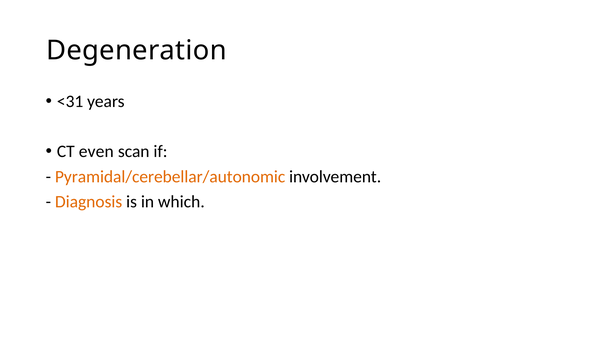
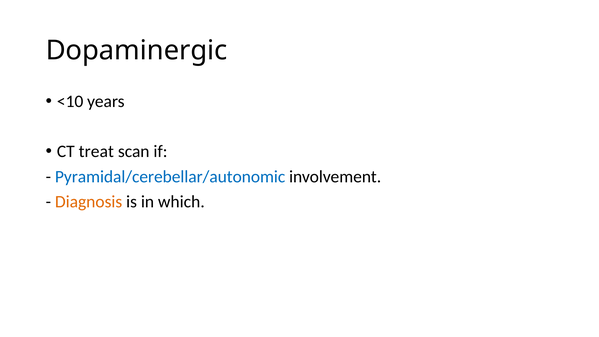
Degeneration: Degeneration -> Dopaminergic (137, 50)
<31: <31 -> <10 (70, 101)
even: even -> treat (96, 152)
Pyramidal/cerebellar/autonomic colour: orange -> blue (170, 177)
